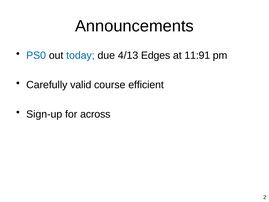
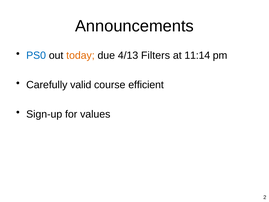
today colour: blue -> orange (80, 55)
Edges: Edges -> Filters (156, 55)
11:91: 11:91 -> 11:14 (197, 55)
across: across -> values (95, 114)
